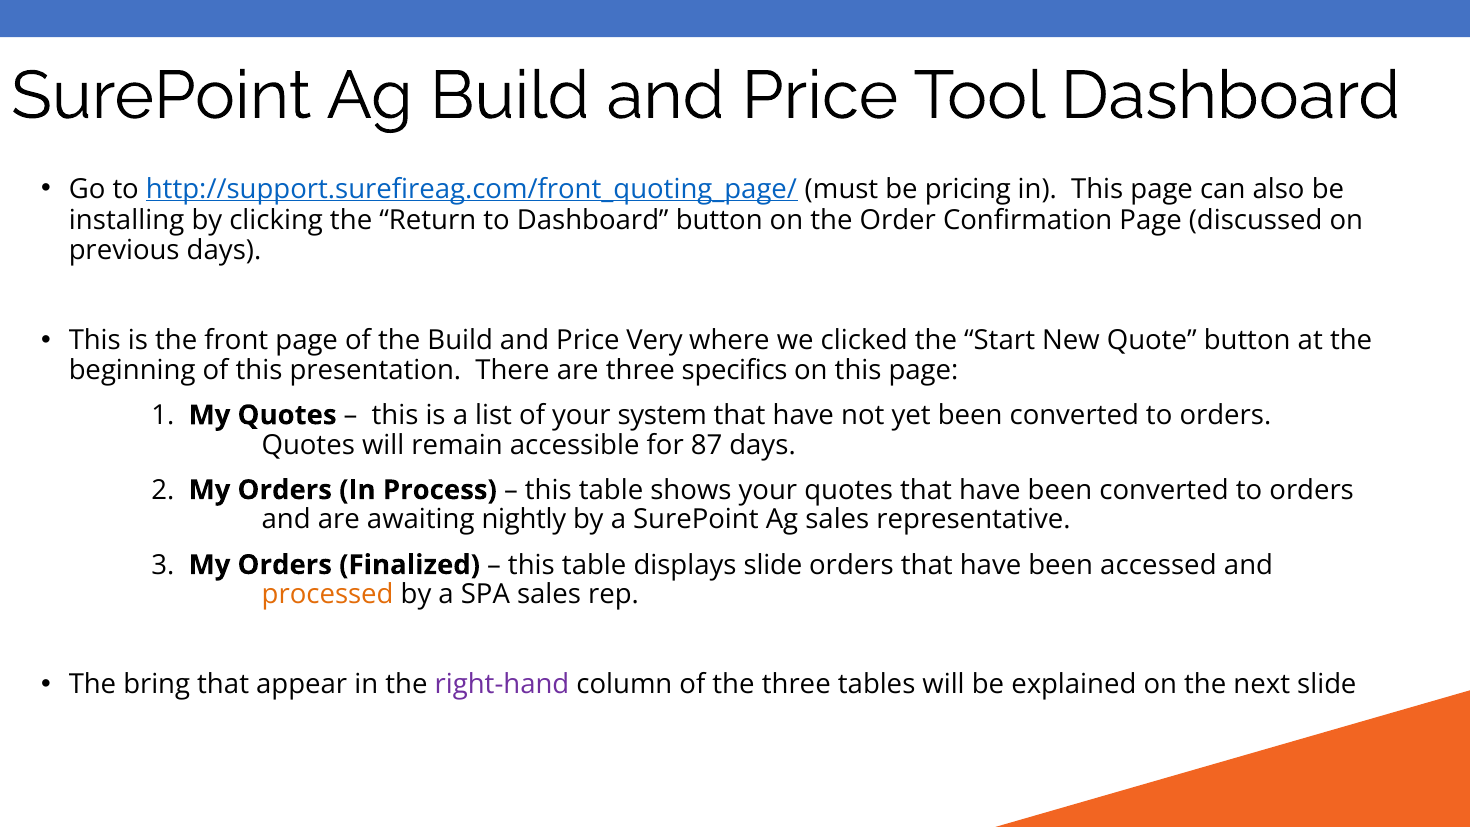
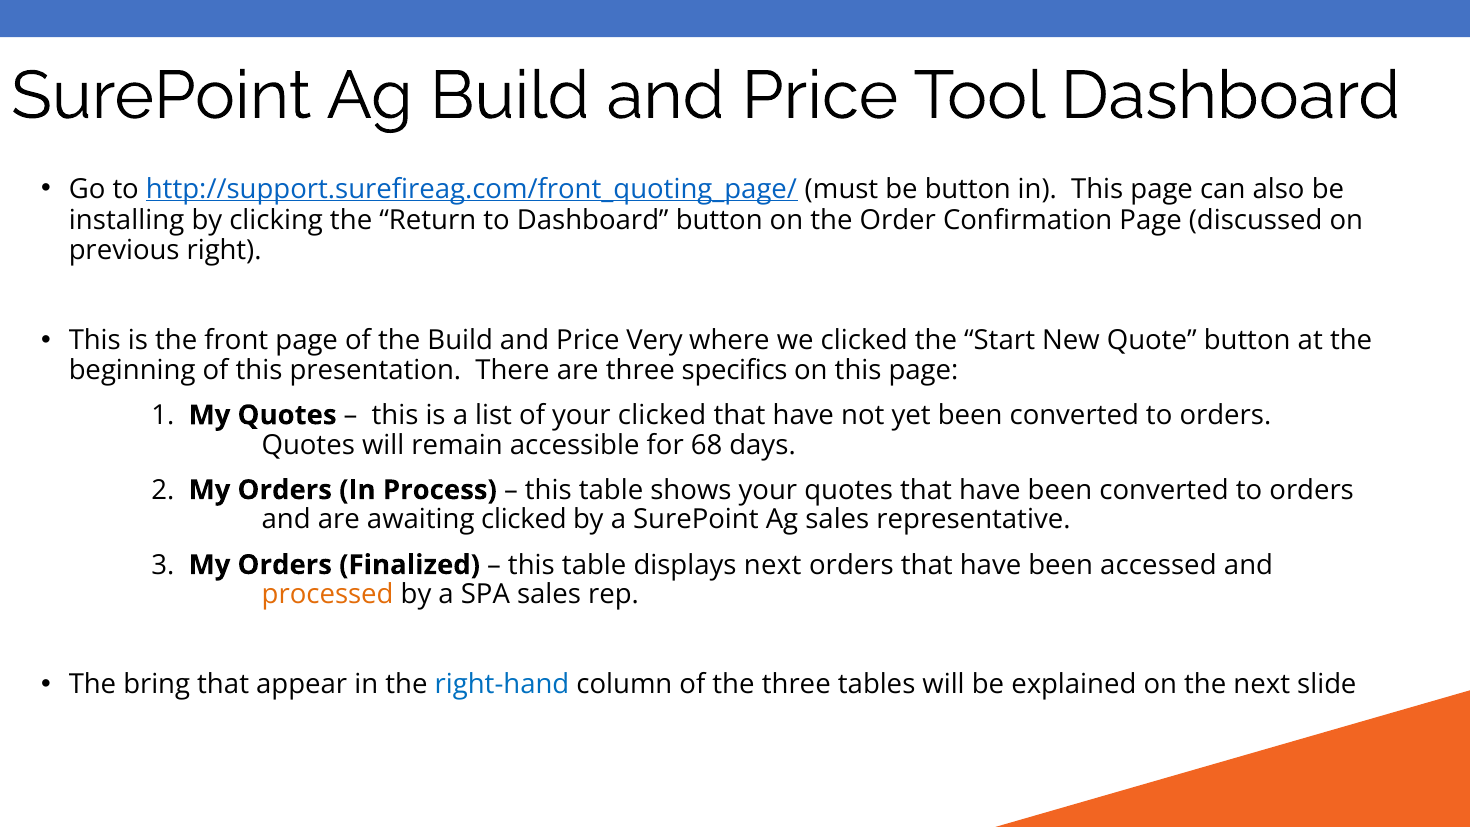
be pricing: pricing -> button (968, 190)
previous days: days -> right (224, 250)
your system: system -> clicked (662, 415)
87: 87 -> 68 (707, 445)
awaiting nightly: nightly -> clicked (524, 520)
displays slide: slide -> next (773, 565)
right-hand colour: purple -> blue (502, 685)
